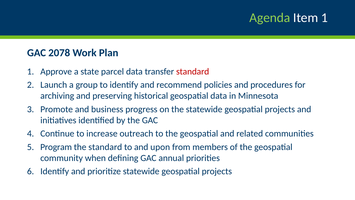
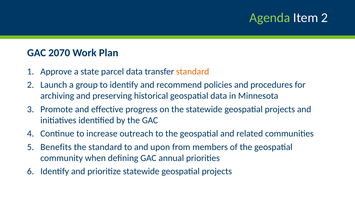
Item 1: 1 -> 2 (325, 18)
2078: 2078 -> 2070 (59, 53)
standard colour: red -> orange (193, 71)
business: business -> effective (107, 109)
Program: Program -> Benefits (56, 147)
